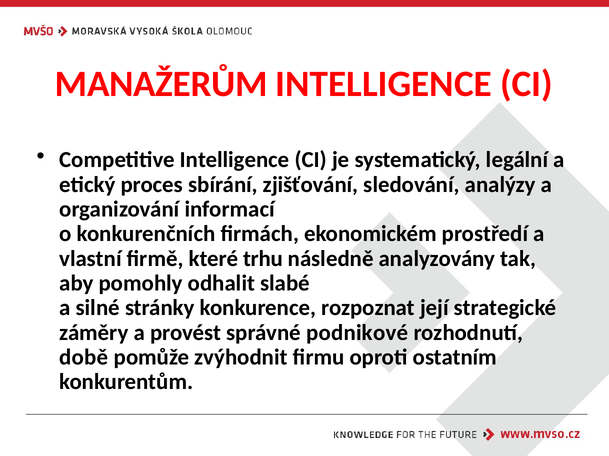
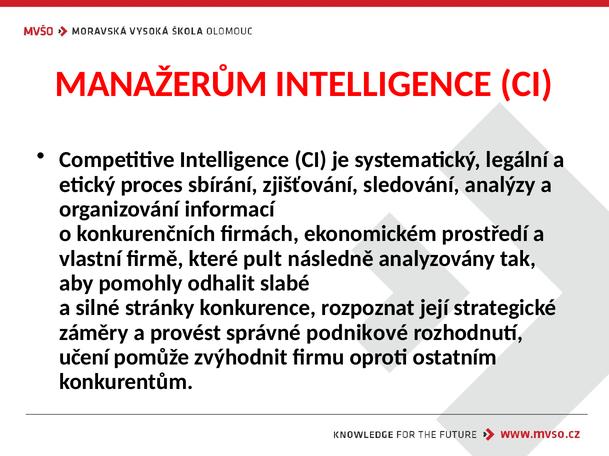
trhu: trhu -> pult (263, 259)
době: době -> učení (84, 358)
